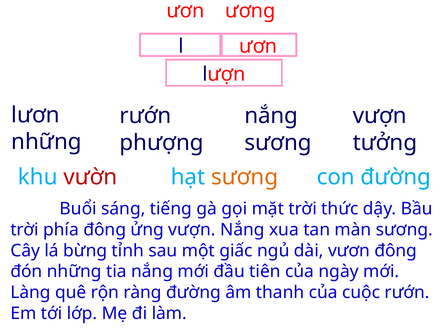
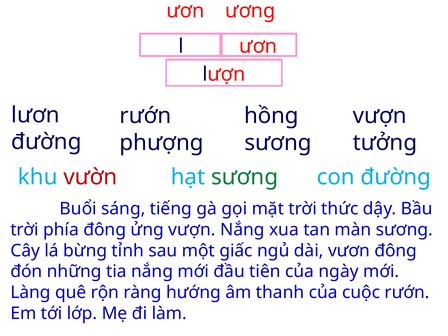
nắng: nắng -> hồng (271, 116)
những: những -> đường (46, 142)
sương colour: orange -> green (245, 177)
ràng đường: đường -> hướng (194, 292)
